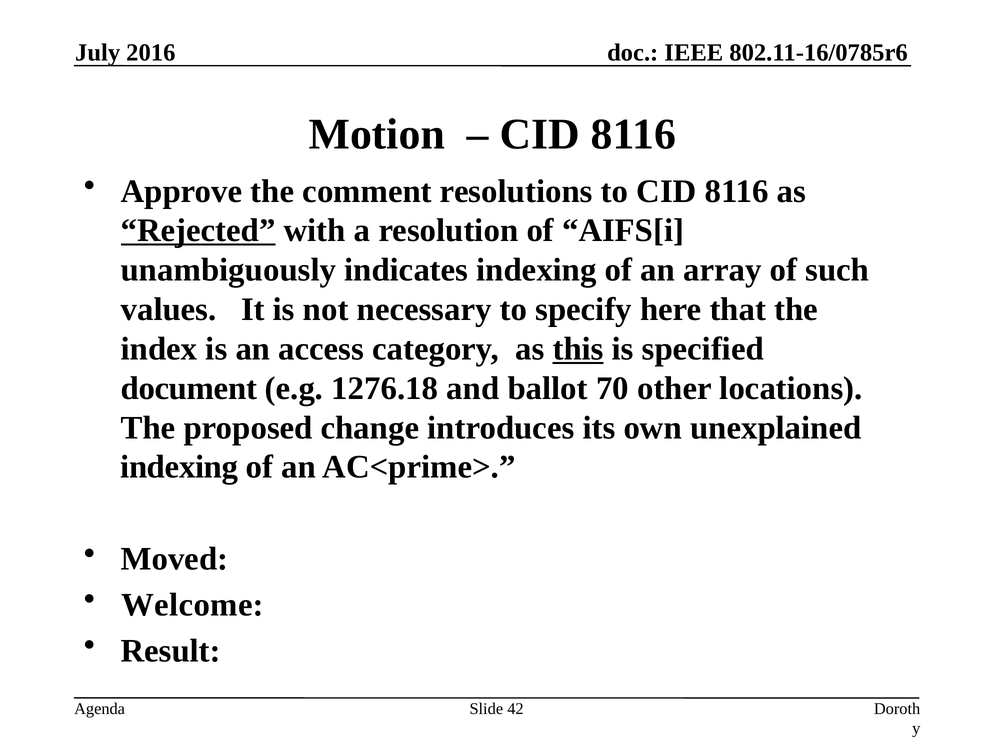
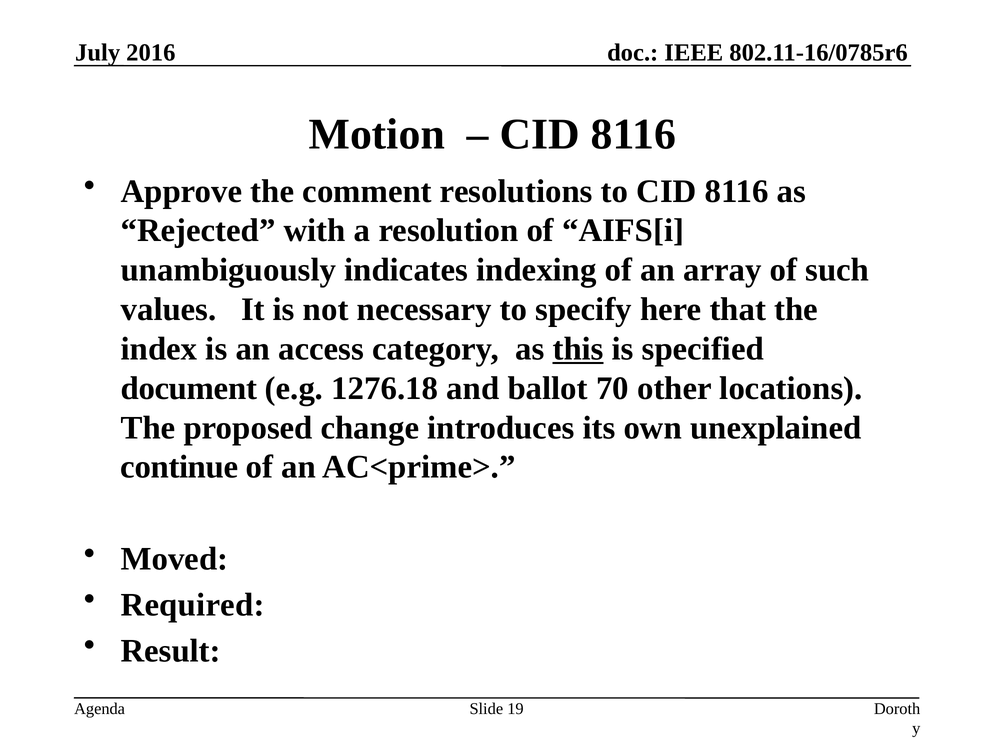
Rejected underline: present -> none (198, 231)
indexing: indexing -> continue (179, 467)
Welcome: Welcome -> Required (193, 605)
42: 42 -> 19 (515, 709)
